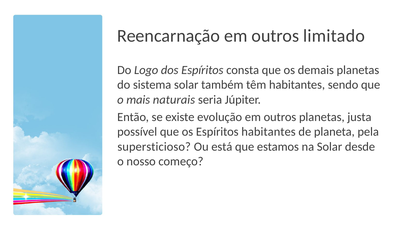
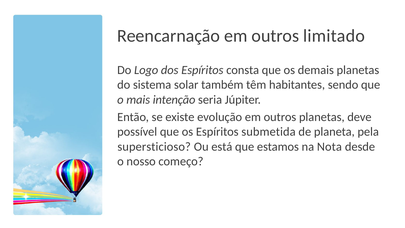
naturais: naturais -> intenção (174, 100)
justa: justa -> deve (359, 117)
Espíritos habitantes: habitantes -> submetida (269, 132)
na Solar: Solar -> Nota (329, 147)
